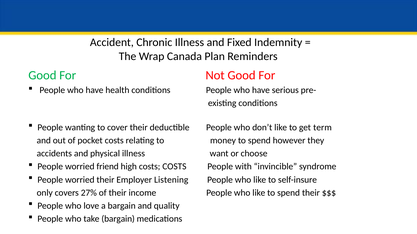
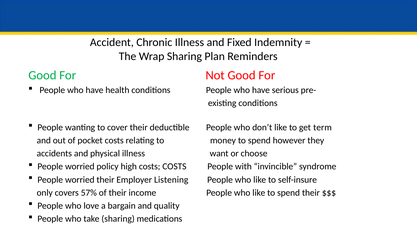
Wrap Canada: Canada -> Sharing (184, 56)
friend: friend -> policy (108, 167)
27%: 27% -> 57% (89, 193)
take bargain: bargain -> sharing (118, 219)
